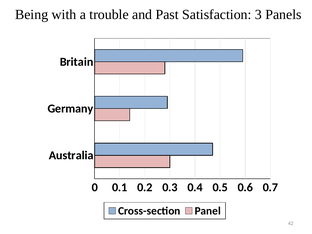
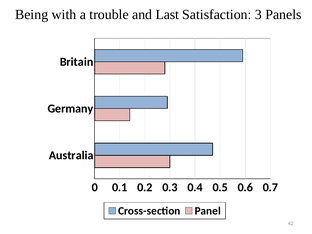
Past: Past -> Last (167, 14)
